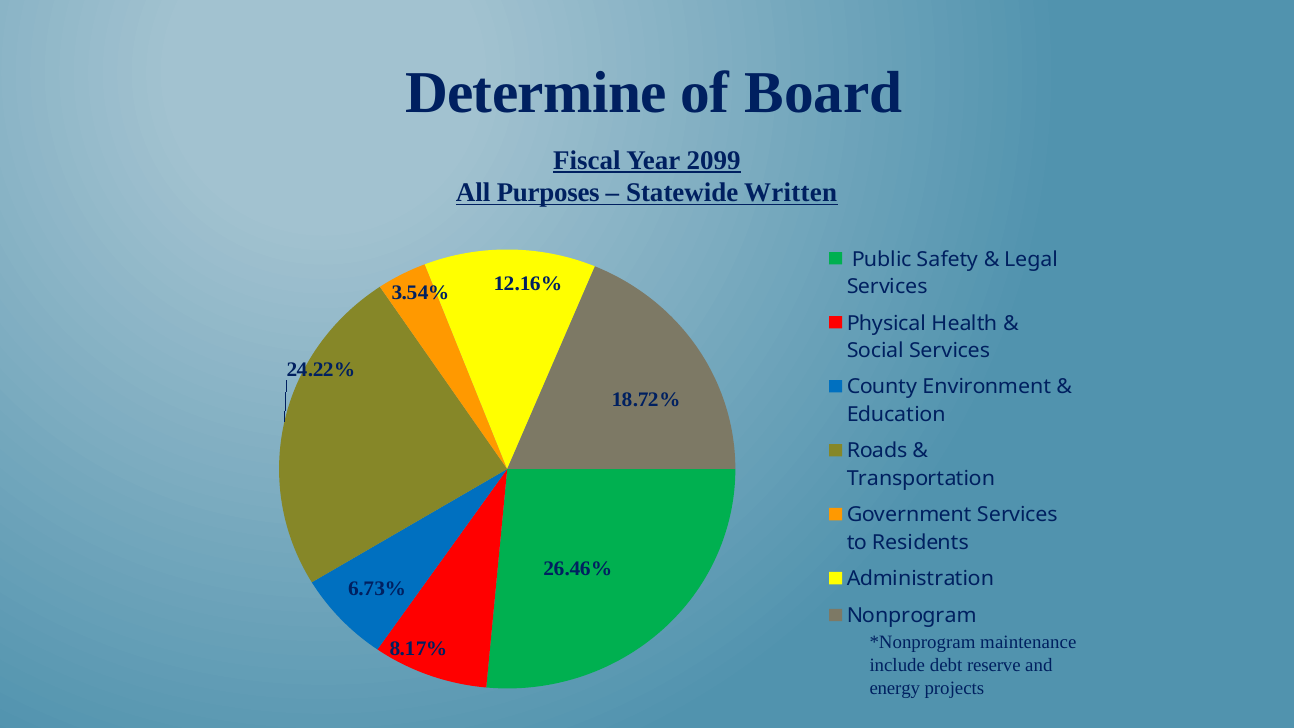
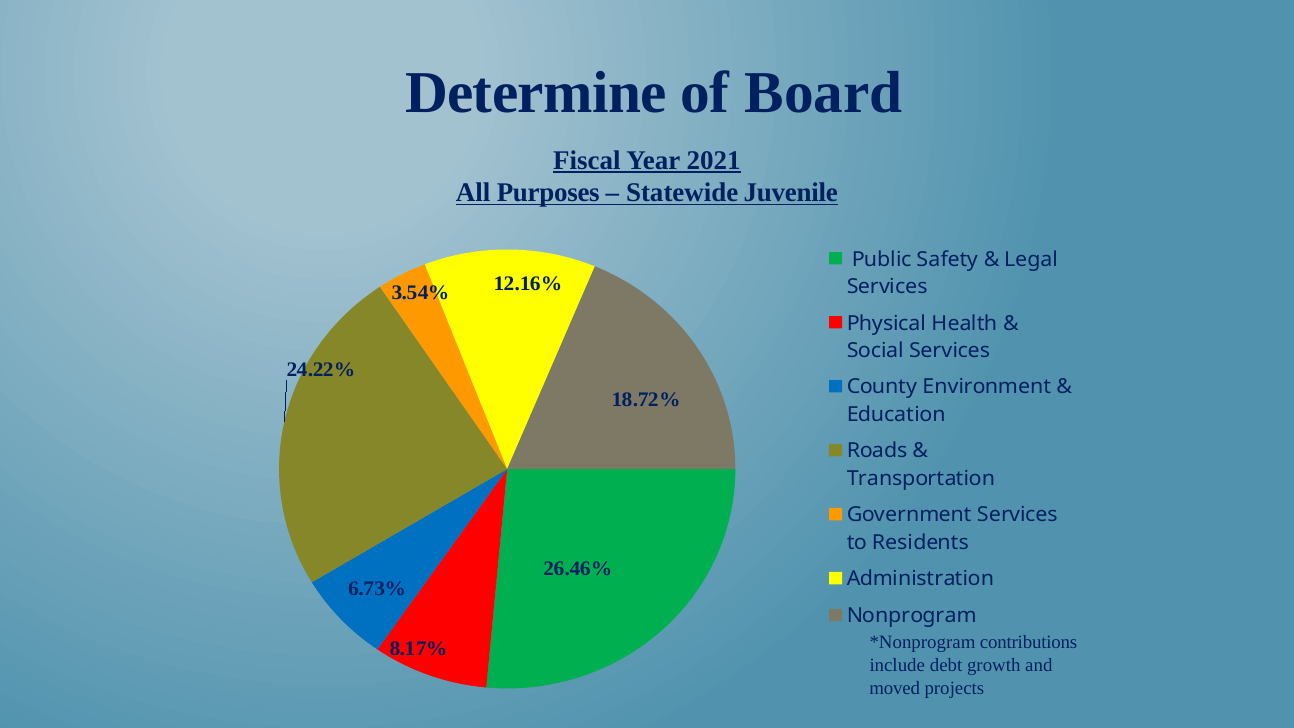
2099: 2099 -> 2021 (714, 160)
Written: Written -> Juvenile (791, 193)
maintenance: maintenance -> contributions (1029, 643)
reserve: reserve -> growth (994, 665)
energy: energy -> moved (895, 688)
